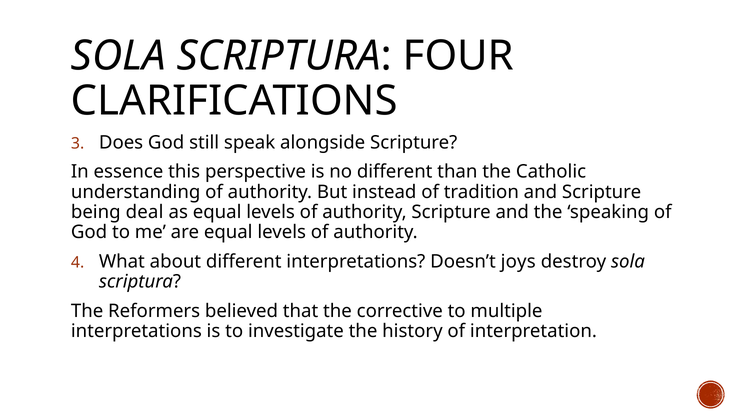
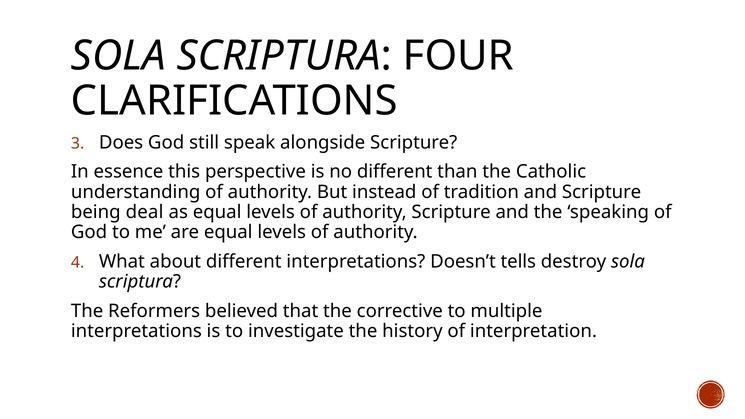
joys: joys -> tells (518, 262)
